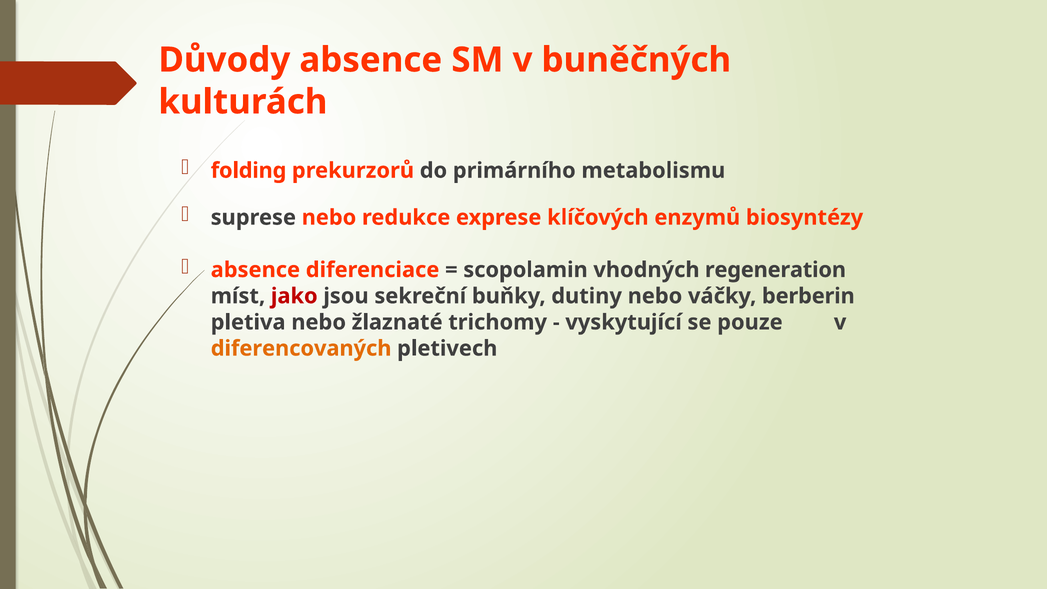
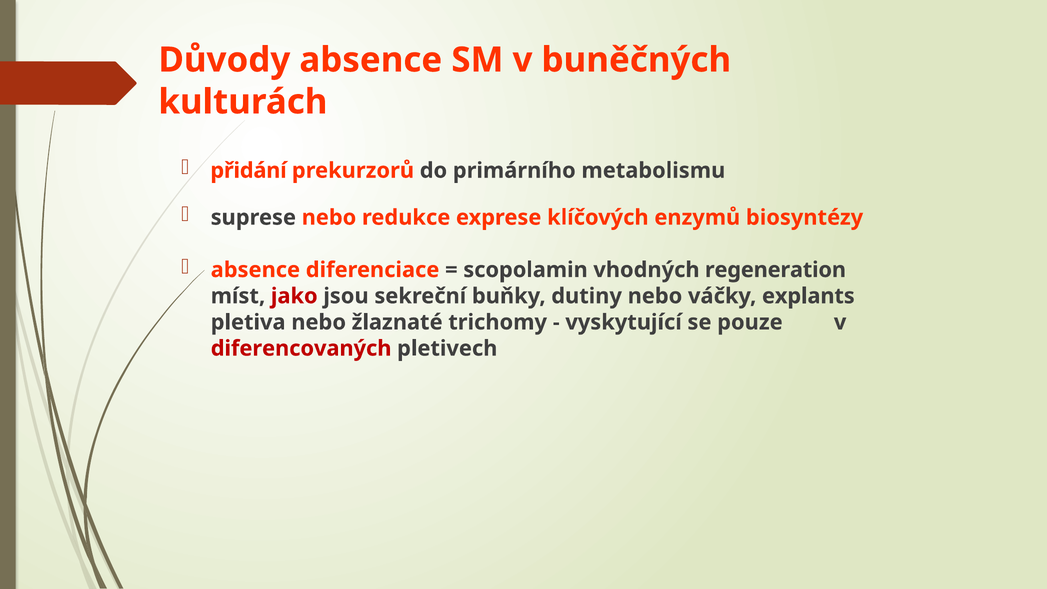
folding: folding -> přidání (249, 171)
berberin: berberin -> explants (808, 296)
diferencovaných colour: orange -> red (301, 348)
